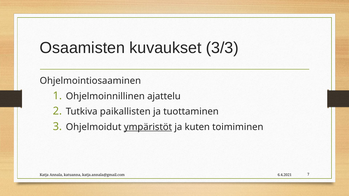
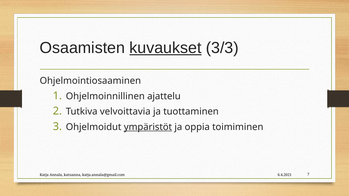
kuvaukset underline: none -> present (165, 48)
paikallisten: paikallisten -> velvoittavia (125, 112)
kuten: kuten -> oppia (197, 127)
